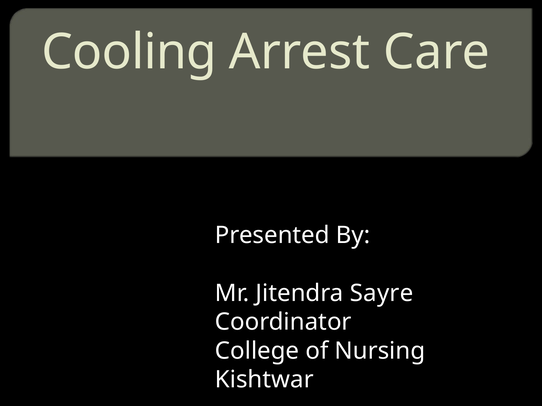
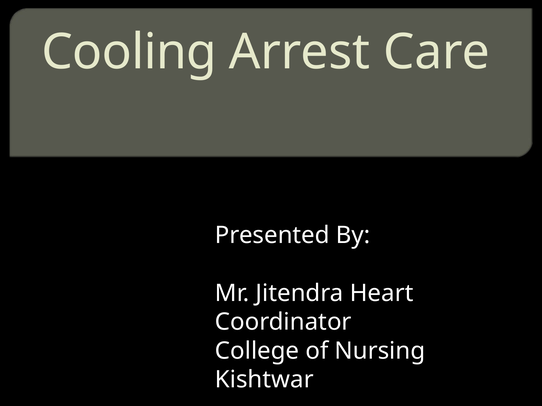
Sayre: Sayre -> Heart (382, 293)
